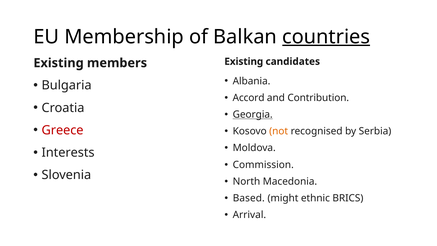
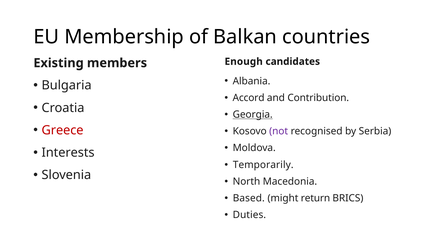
countries underline: present -> none (326, 37)
Existing: Existing -> Enough (244, 61)
not colour: orange -> purple (279, 131)
Commission: Commission -> Temporarily (263, 165)
ethnic: ethnic -> return (315, 198)
Arrival: Arrival -> Duties (249, 215)
